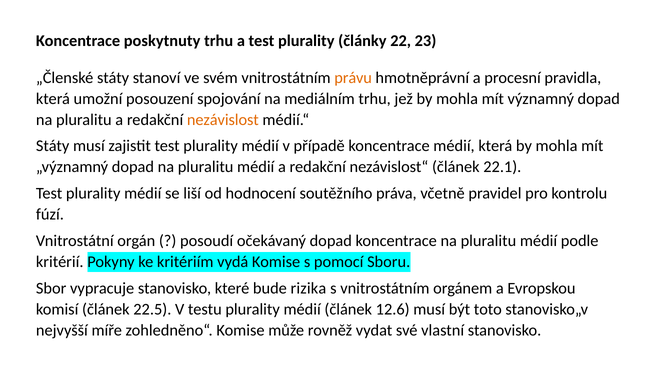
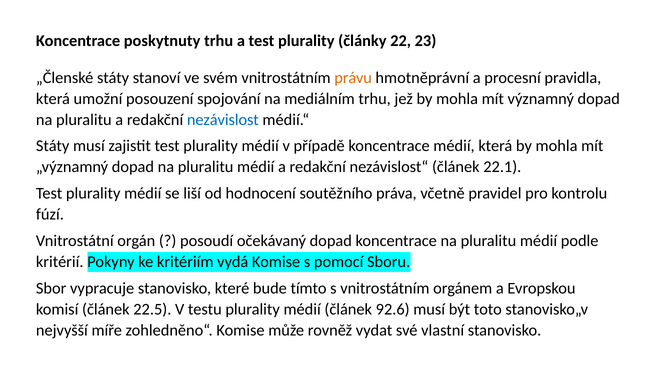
nezávislost colour: orange -> blue (223, 120)
rizika: rizika -> tímto (309, 288)
12.6: 12.6 -> 92.6 (393, 309)
